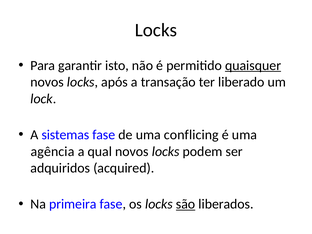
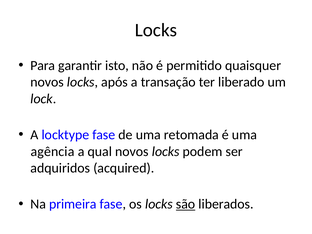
quaisquer underline: present -> none (253, 65)
sistemas: sistemas -> locktype (65, 135)
conflicing: conflicing -> retomada (191, 135)
